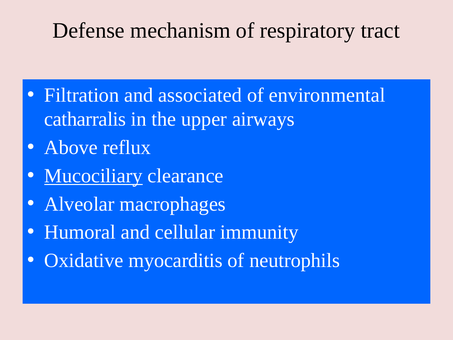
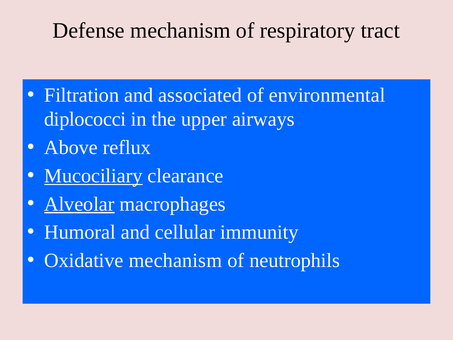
catharralis: catharralis -> diplococci (85, 119)
Alveolar underline: none -> present (79, 204)
Oxidative myocarditis: myocarditis -> mechanism (175, 260)
